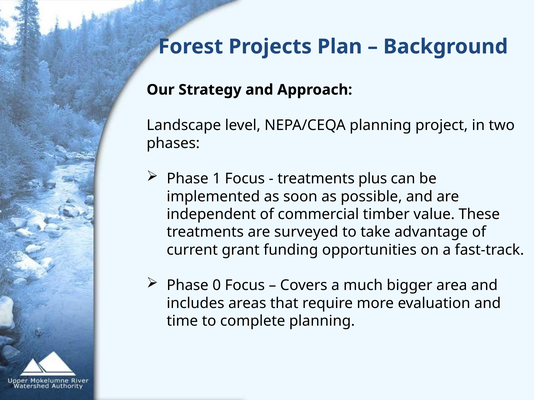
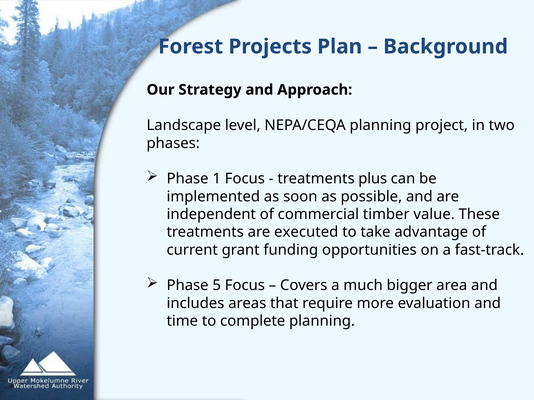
surveyed: surveyed -> executed (306, 232)
0: 0 -> 5 (217, 286)
